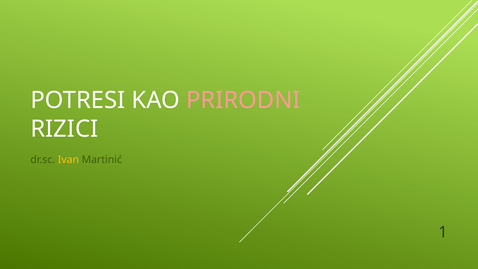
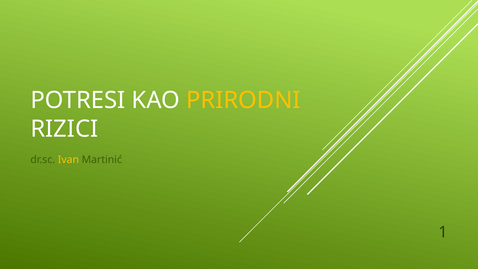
PRIRODNI colour: pink -> yellow (243, 100)
